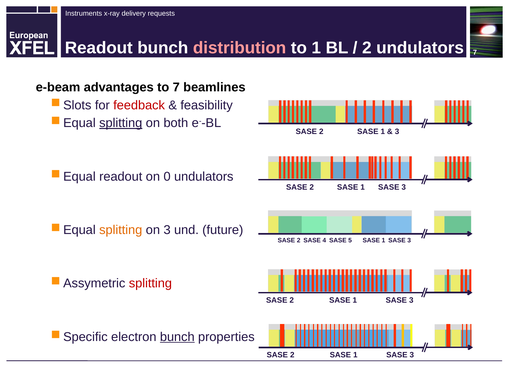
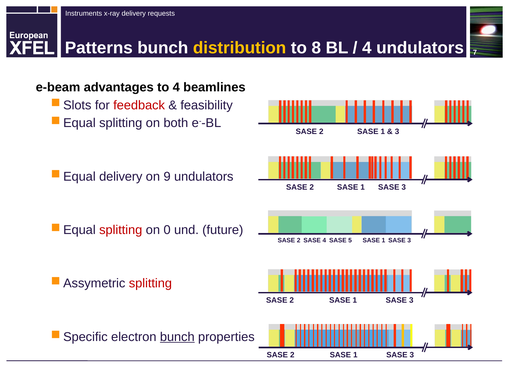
Readout: Readout -> Patterns (99, 48)
distribution colour: pink -> yellow (240, 48)
to 1: 1 -> 8 (316, 48)
2: 2 -> 4 (367, 48)
to 7: 7 -> 4 (176, 87)
splitting underline: present -> none (121, 123)
readout: readout -> delivery (121, 176)
0: 0 -> 9 (167, 176)
splitting colour: orange -> red (121, 230)
on 3: 3 -> 0 (167, 230)
